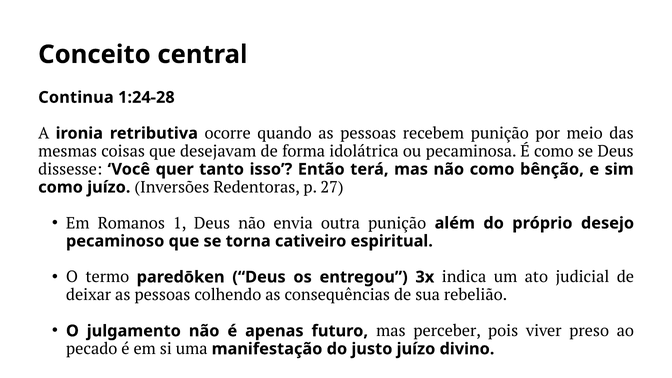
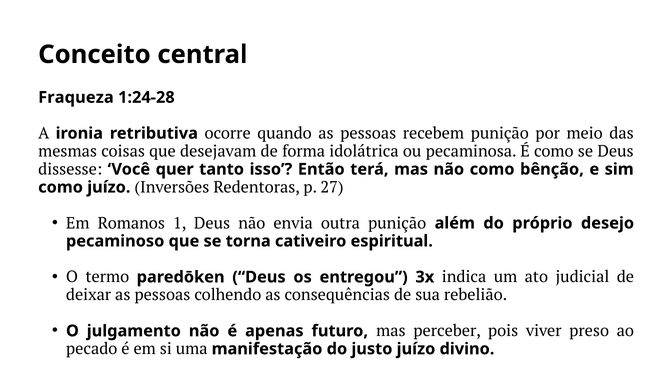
Continua: Continua -> Fraqueza (76, 97)
